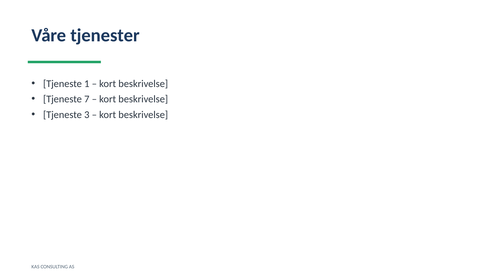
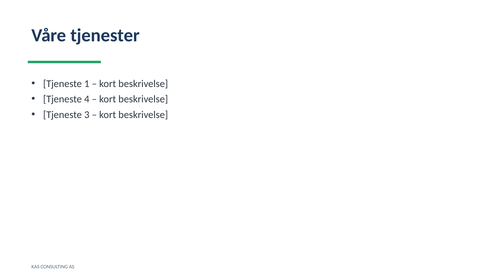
7: 7 -> 4 (87, 99)
